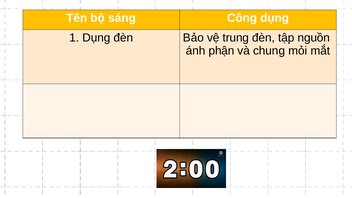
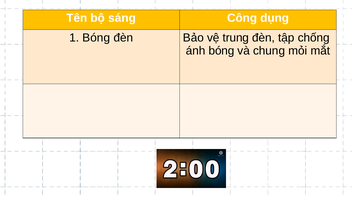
1 Dụng: Dụng -> Bóng (96, 38)
nguồn: nguồn -> chống (314, 38)
ánh phận: phận -> bóng (222, 51)
